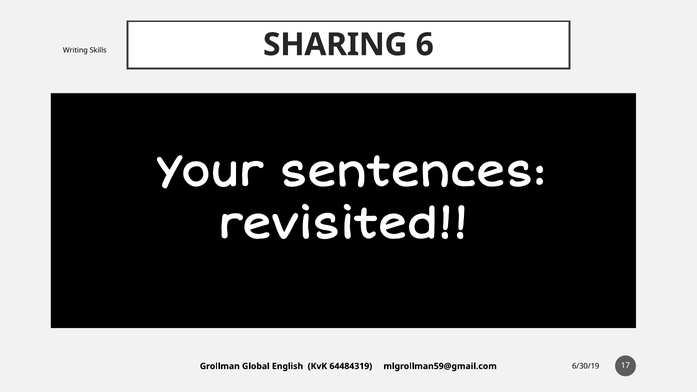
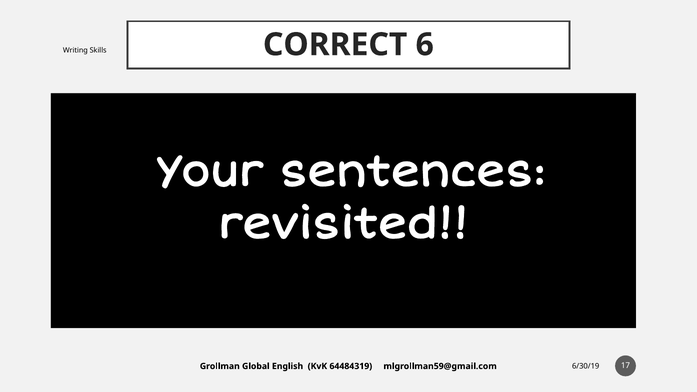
SHARING: SHARING -> CORRECT (335, 45)
